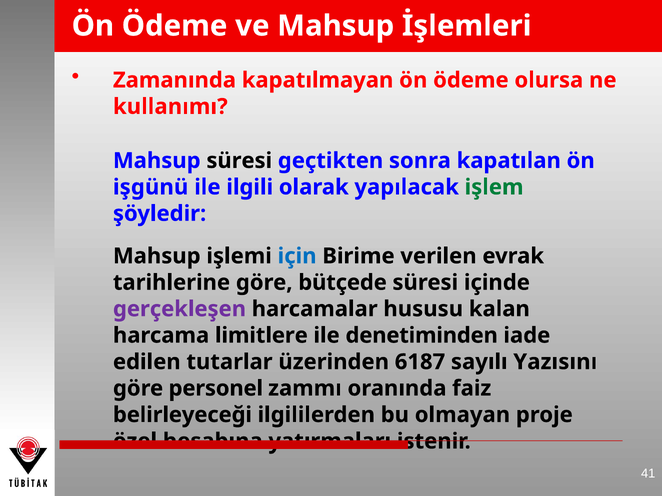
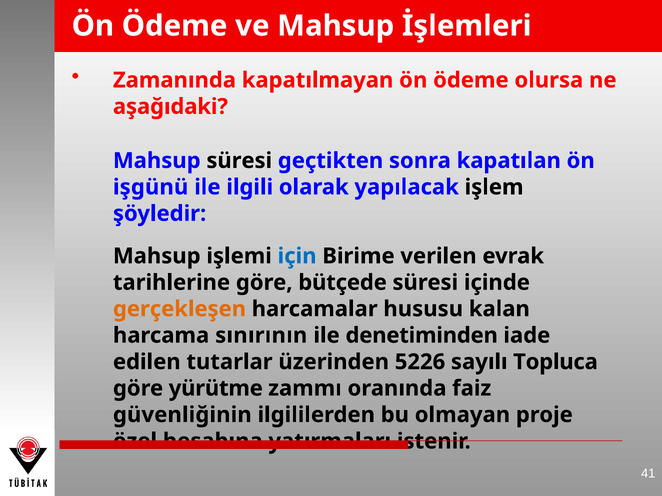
kullanımı: kullanımı -> aşağıdaki (170, 107)
işlem colour: green -> black (494, 187)
gerçekleşen colour: purple -> orange (179, 309)
limitlere: limitlere -> sınırının (261, 336)
6187: 6187 -> 5226 (420, 362)
Yazısını: Yazısını -> Topluca (555, 362)
personel: personel -> yürütme (216, 389)
belirleyeceği: belirleyeceği -> güvenliğinin (182, 415)
